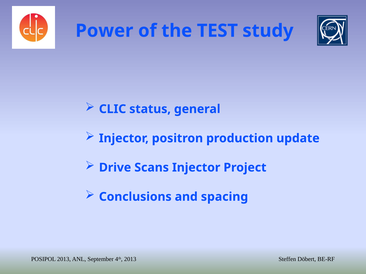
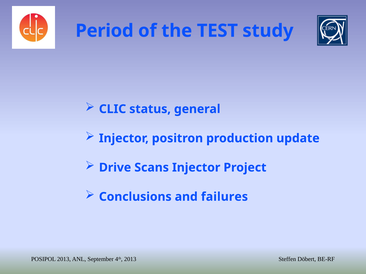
Power: Power -> Period (104, 31)
spacing: spacing -> failures (224, 197)
